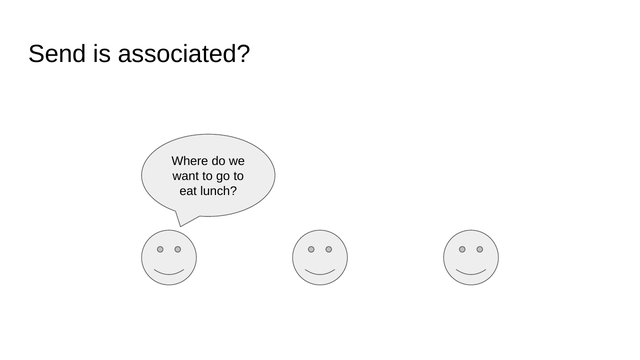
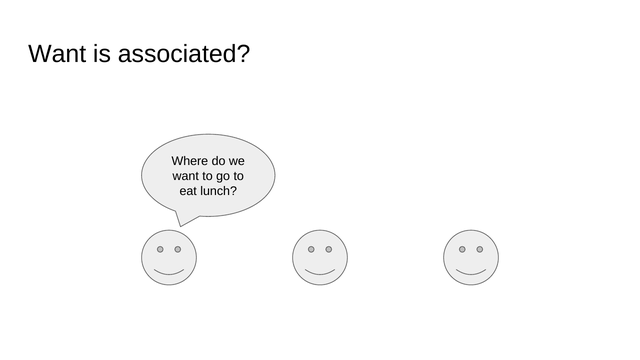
Send: Send -> Want (57, 54)
